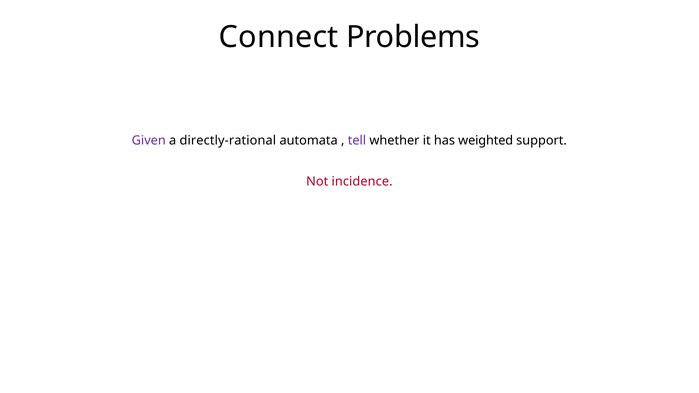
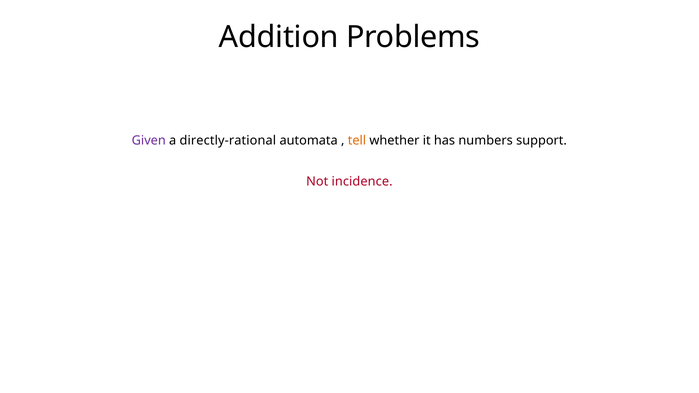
Connect: Connect -> Addition (279, 37)
tell colour: purple -> orange (357, 140)
weighted: weighted -> numbers (486, 140)
